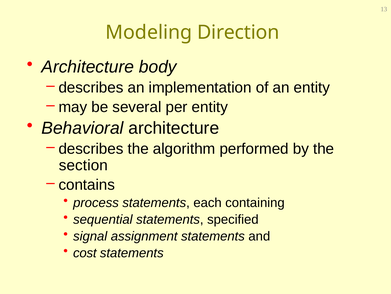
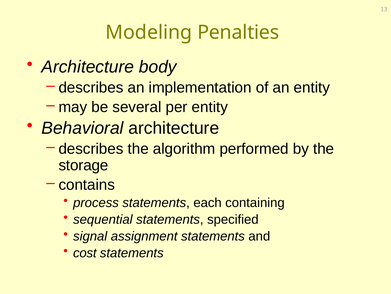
Direction: Direction -> Penalties (238, 32)
section: section -> storage (83, 165)
